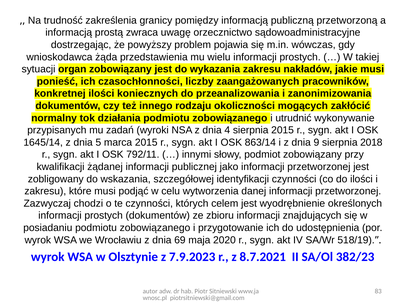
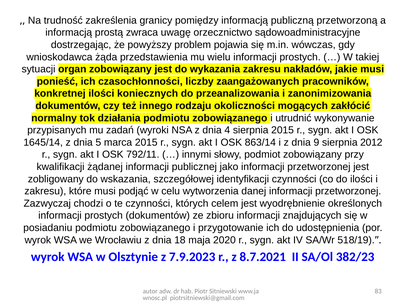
2018: 2018 -> 2012 (371, 142)
69: 69 -> 18 (180, 240)
